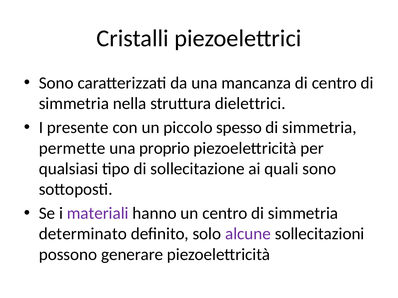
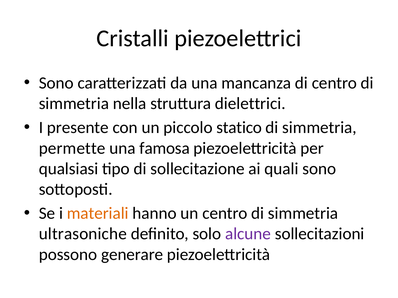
spesso: spesso -> statico (239, 128)
proprio: proprio -> famosa (165, 148)
materiali colour: purple -> orange (98, 214)
determinato: determinato -> ultrasoniche (83, 234)
